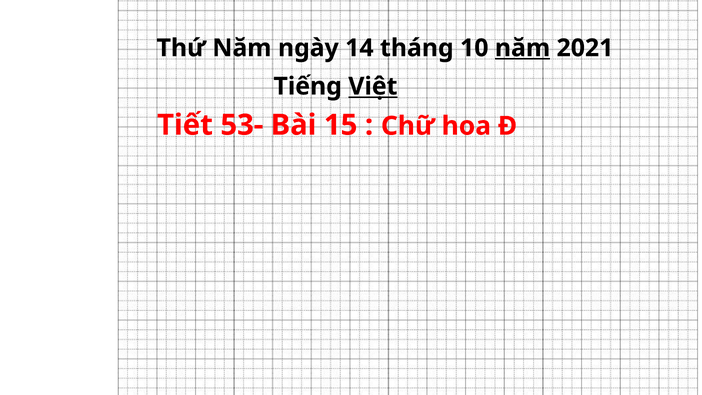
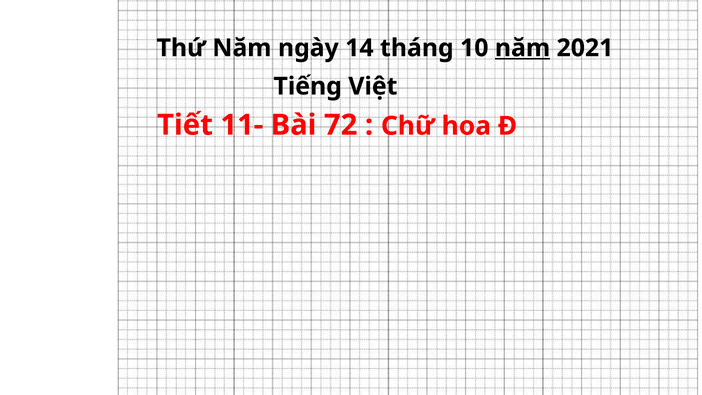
Việt underline: present -> none (373, 86)
53-: 53- -> 11- (242, 125)
15: 15 -> 72 (341, 125)
